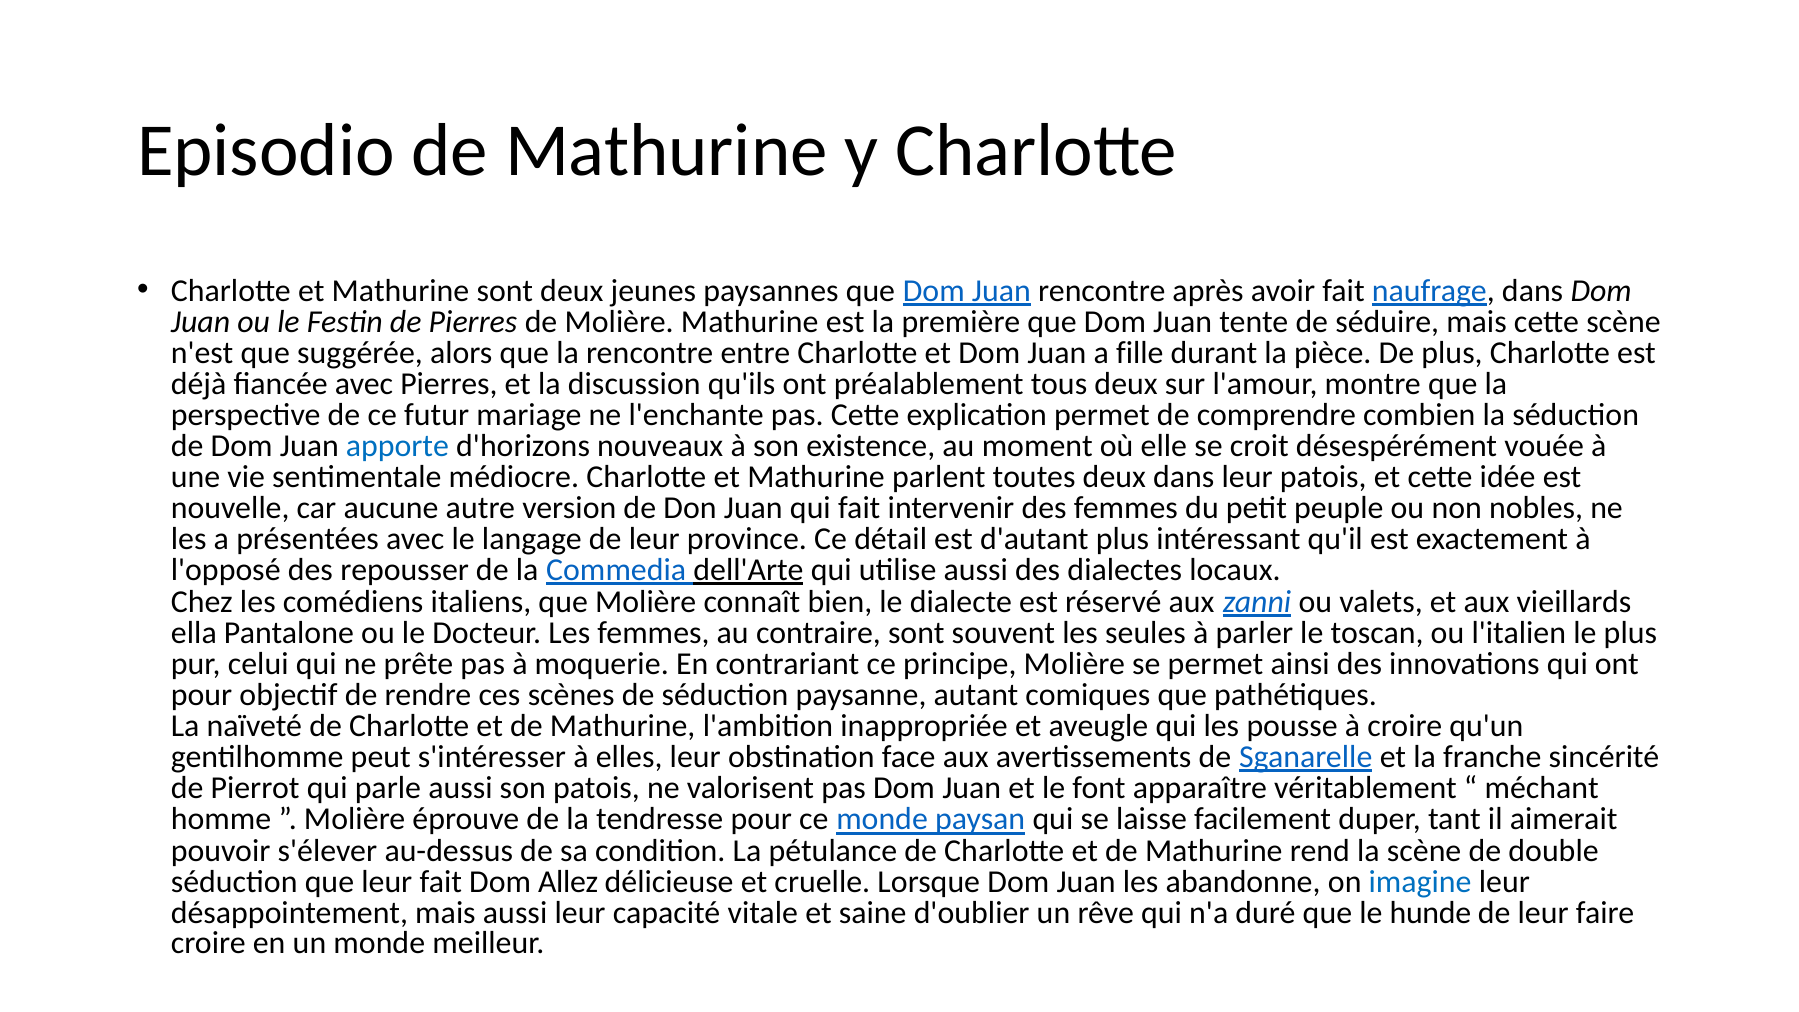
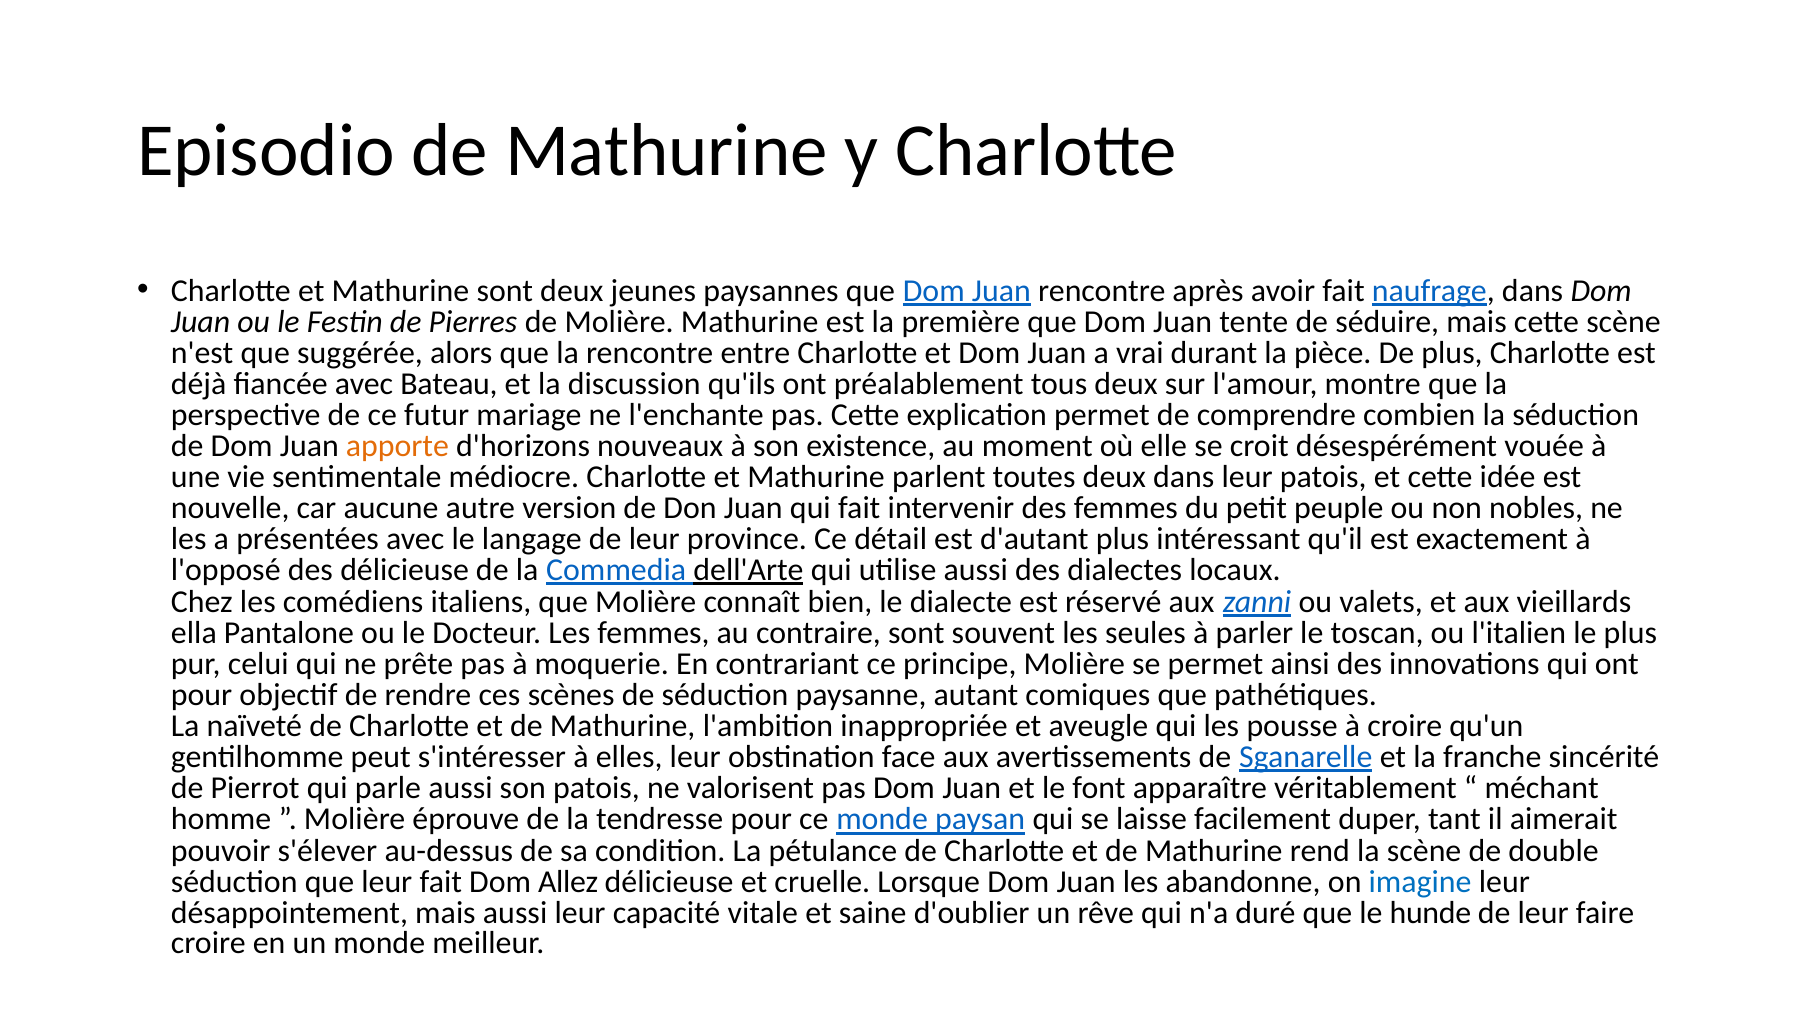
fille: fille -> vrai (1140, 353)
avec Pierres: Pierres -> Bateau (449, 384)
apporte colour: blue -> orange (397, 446)
des repousser: repousser -> délicieuse (405, 570)
